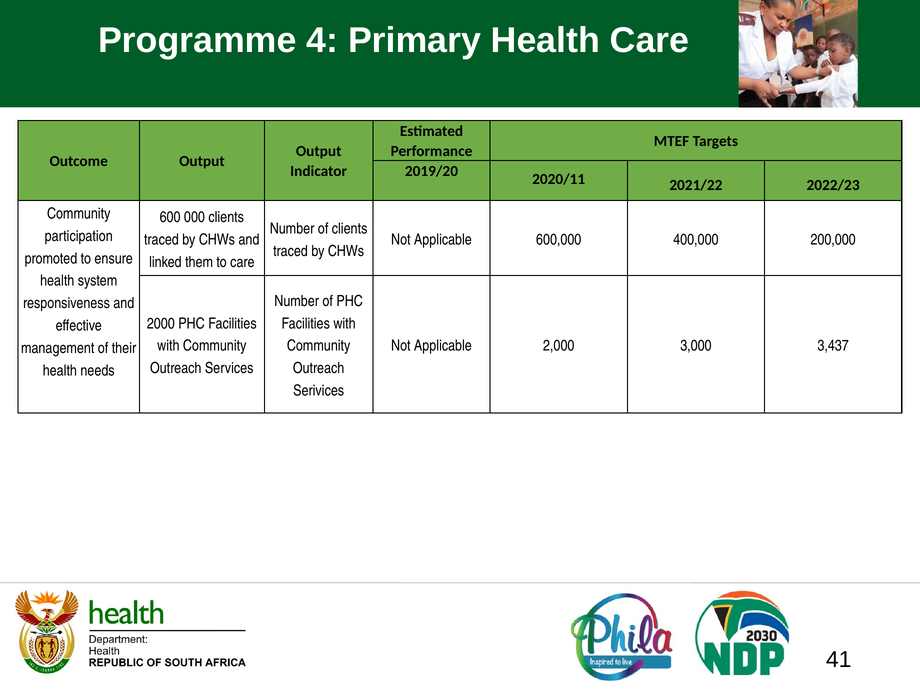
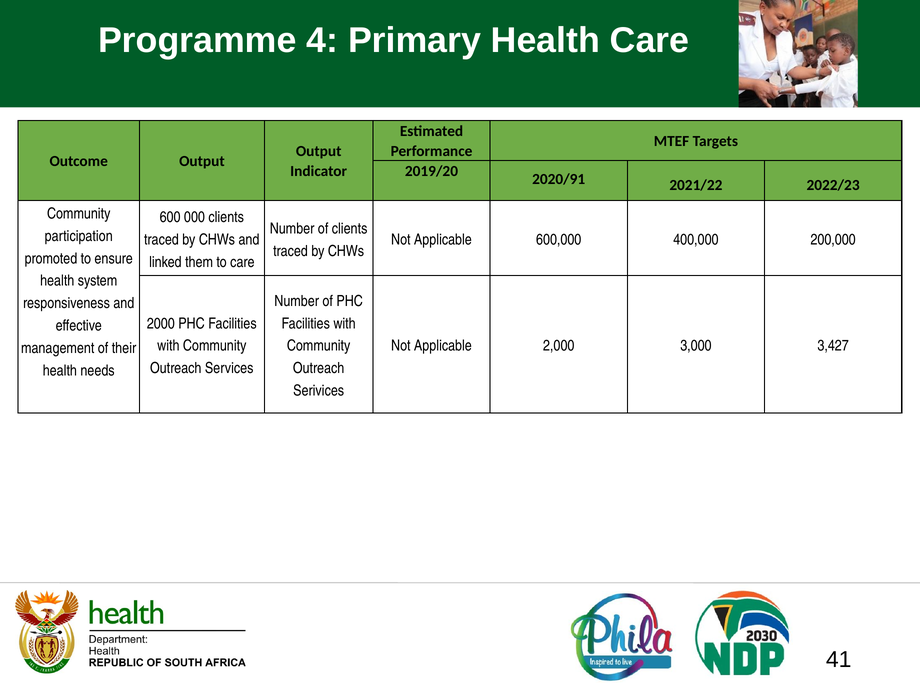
2020/11: 2020/11 -> 2020/91 (559, 179)
3,437: 3,437 -> 3,427 (833, 346)
